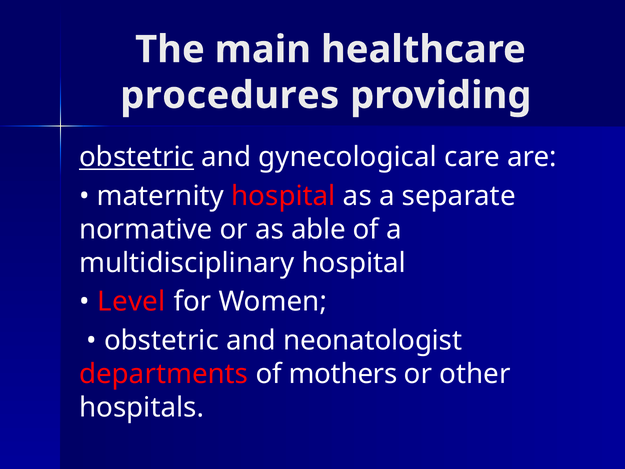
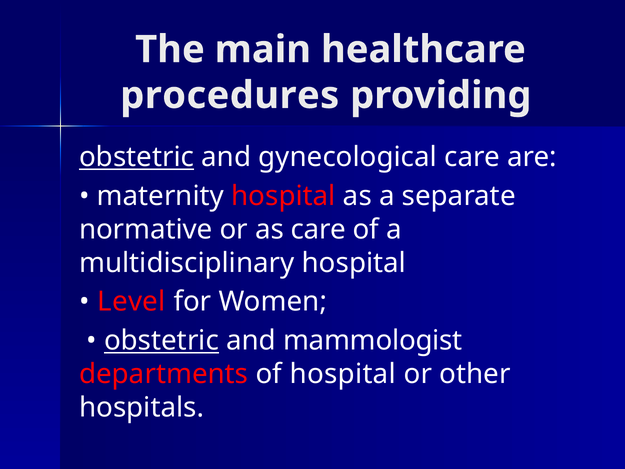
as able: able -> care (318, 229)
obstetric underline: none -> present (162, 341)
neonatologist: neonatologist -> mammologist (373, 341)
of mothers: mothers -> hospital (343, 374)
